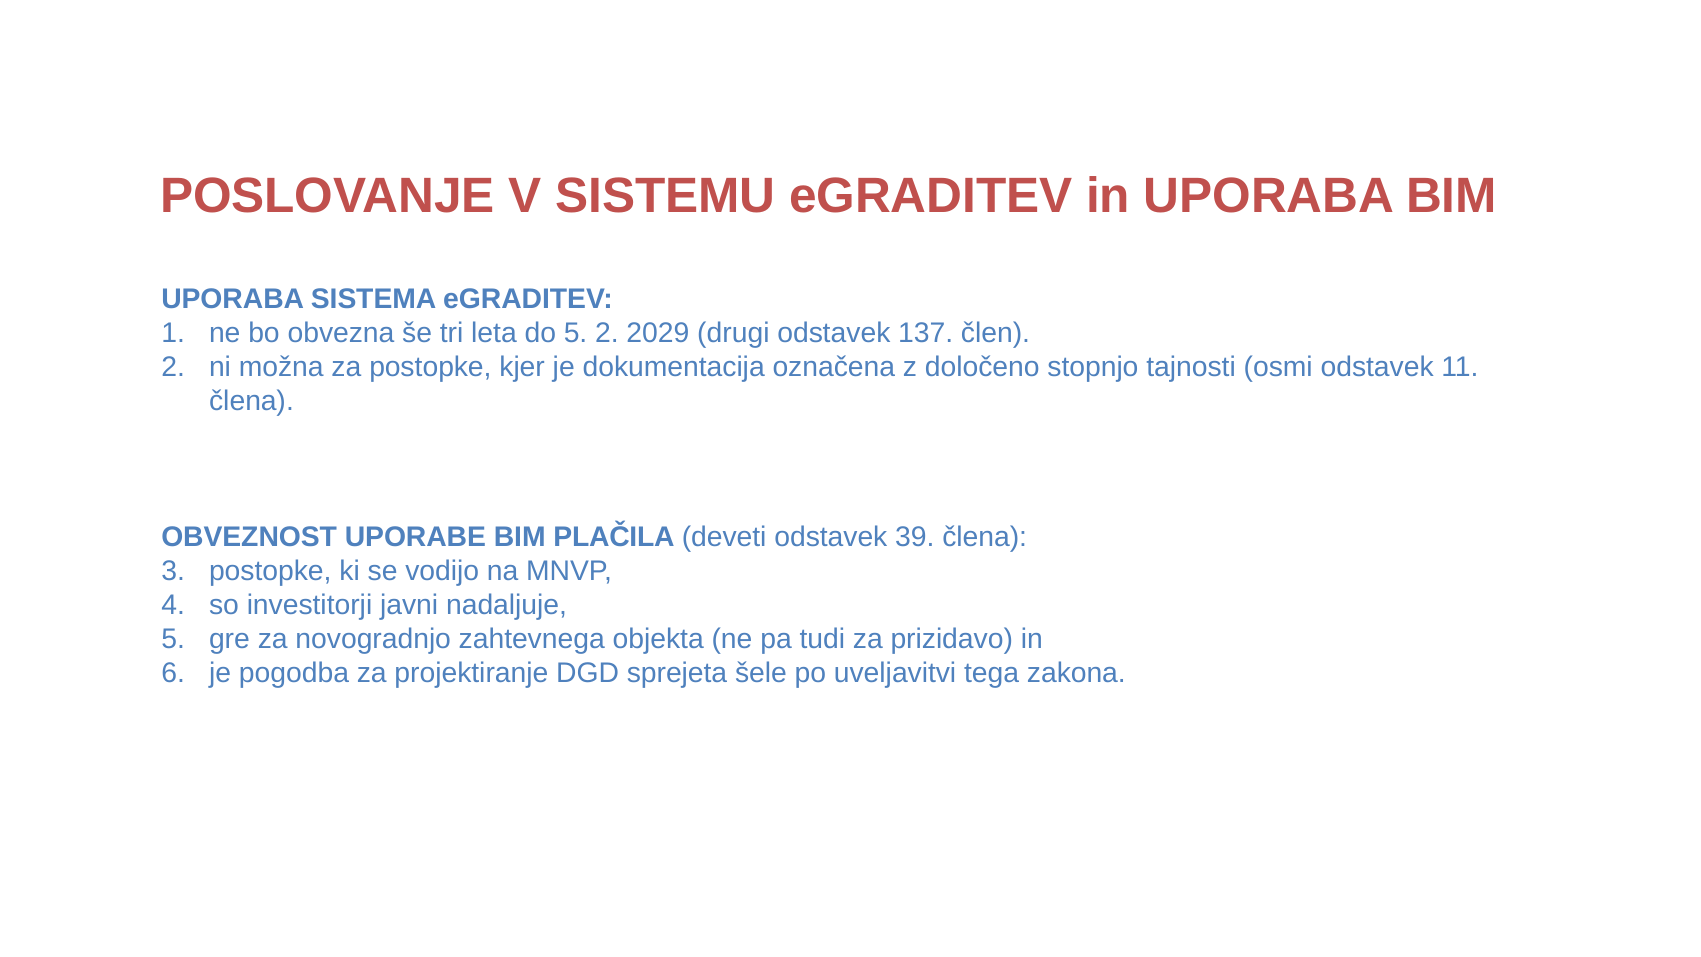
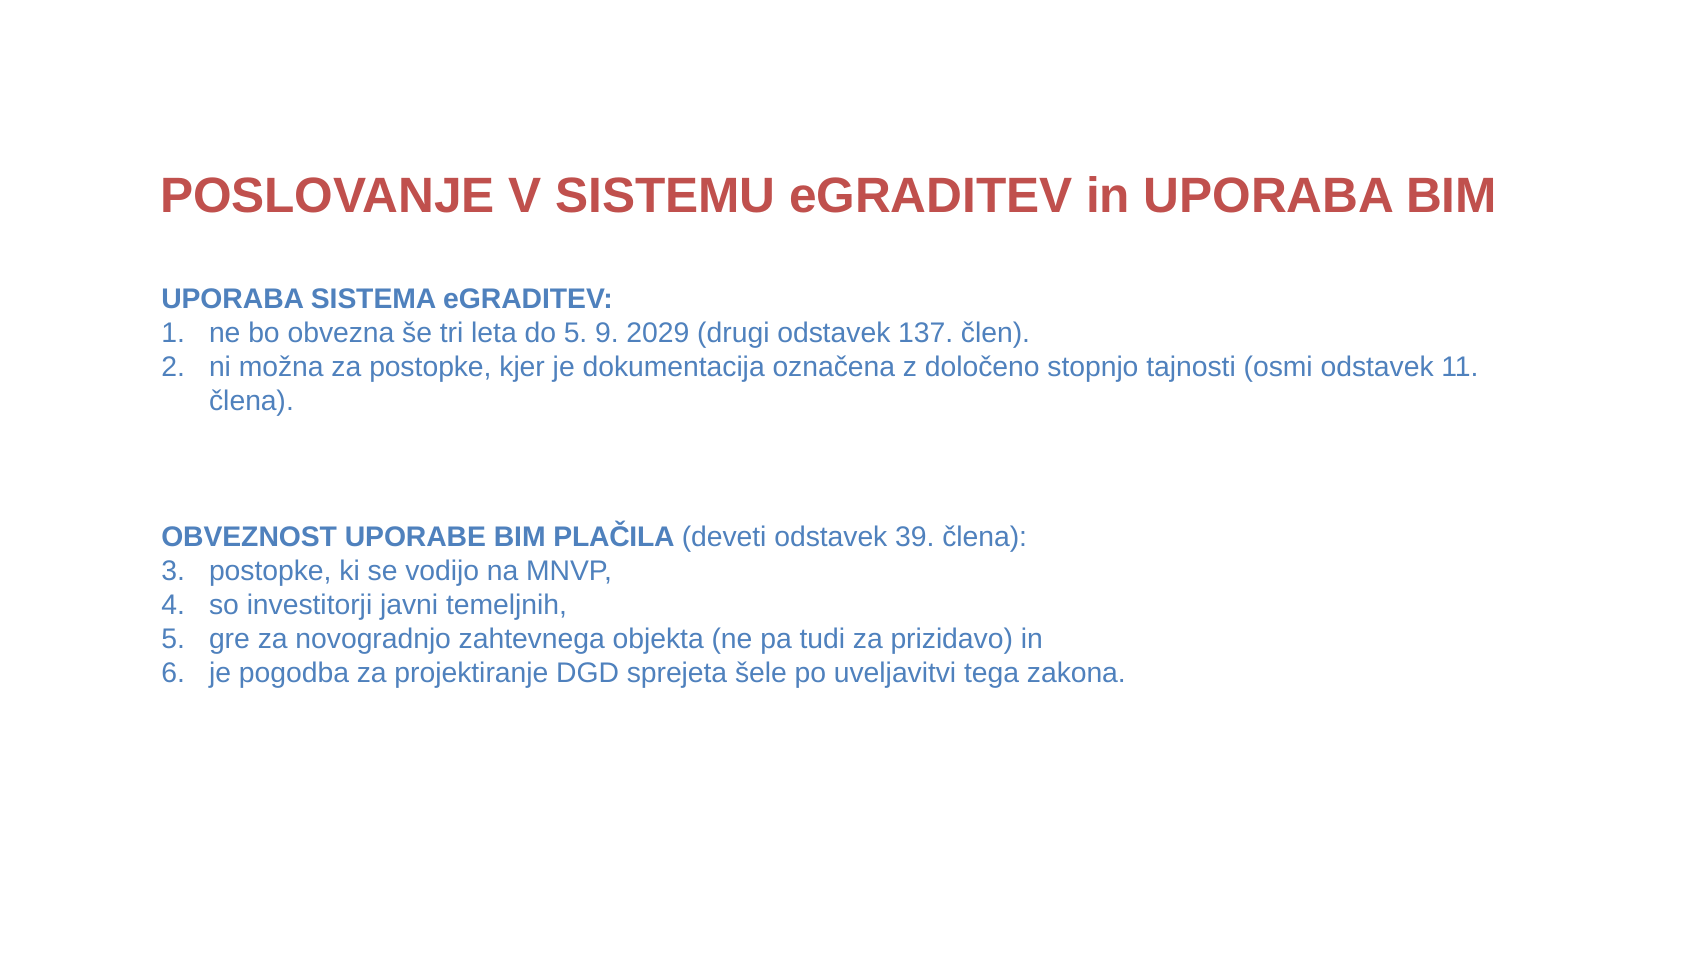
5 2: 2 -> 9 (607, 333)
nadaljuje: nadaljuje -> temeljnih (507, 605)
